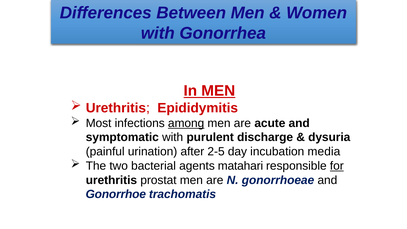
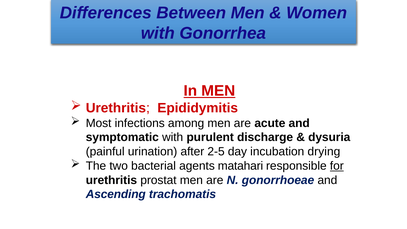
among underline: present -> none (186, 123)
media: media -> drying (324, 152)
Gonorrhoe: Gonorrhoe -> Ascending (116, 194)
